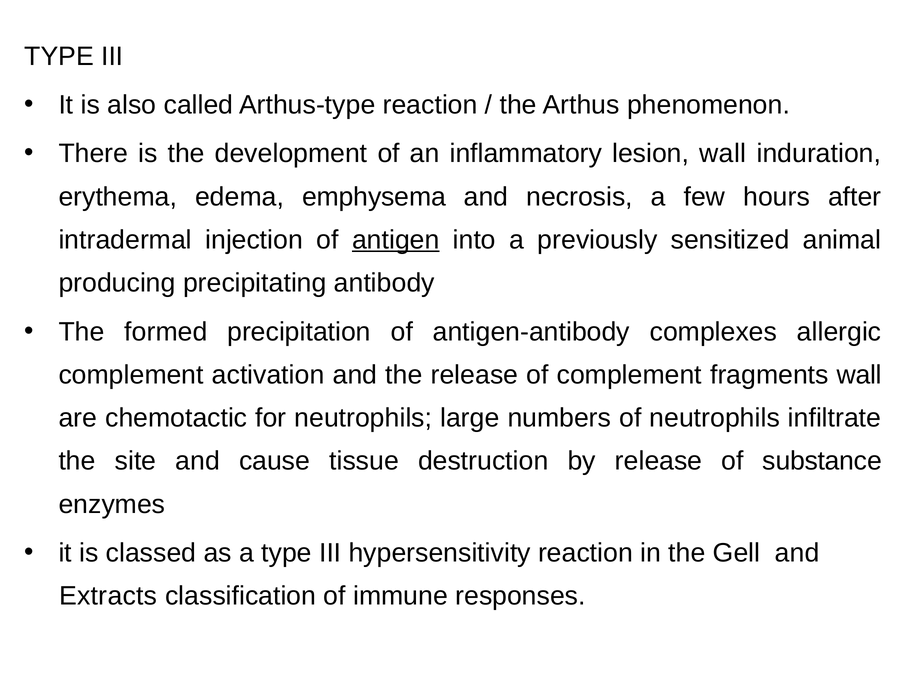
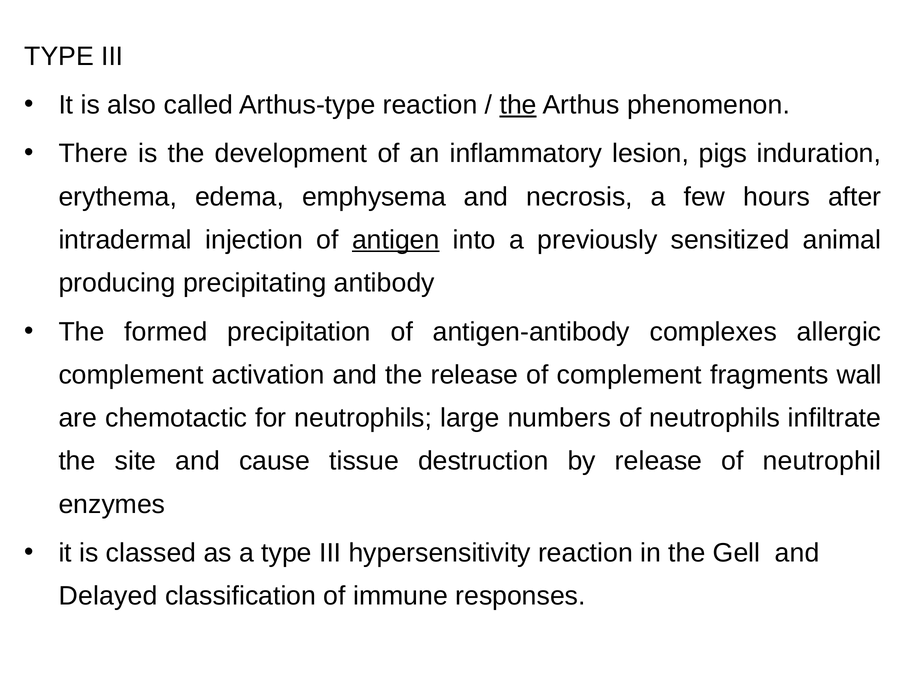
the underline: none -> present (518, 105)
lesion wall: wall -> pigs (723, 154)
substance: substance -> neutrophil (822, 462)
Extracts: Extracts -> Delayed (108, 597)
